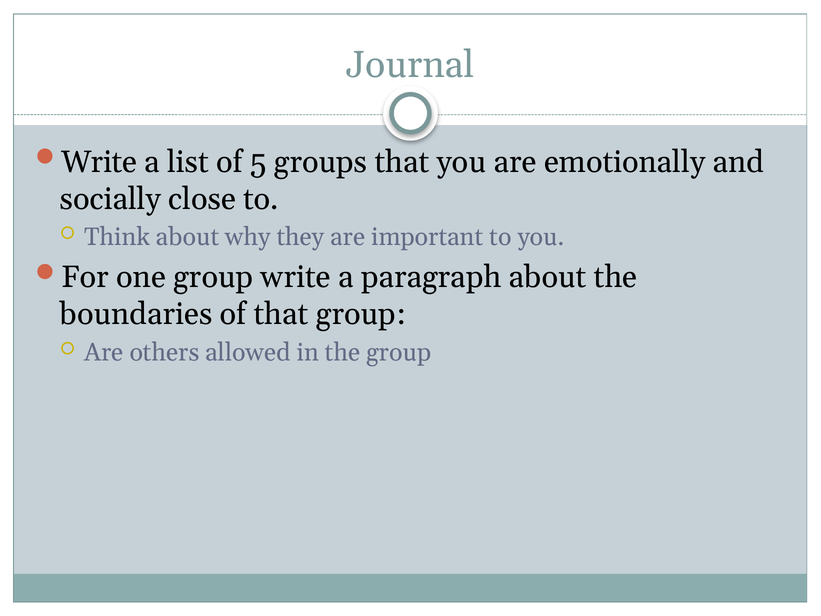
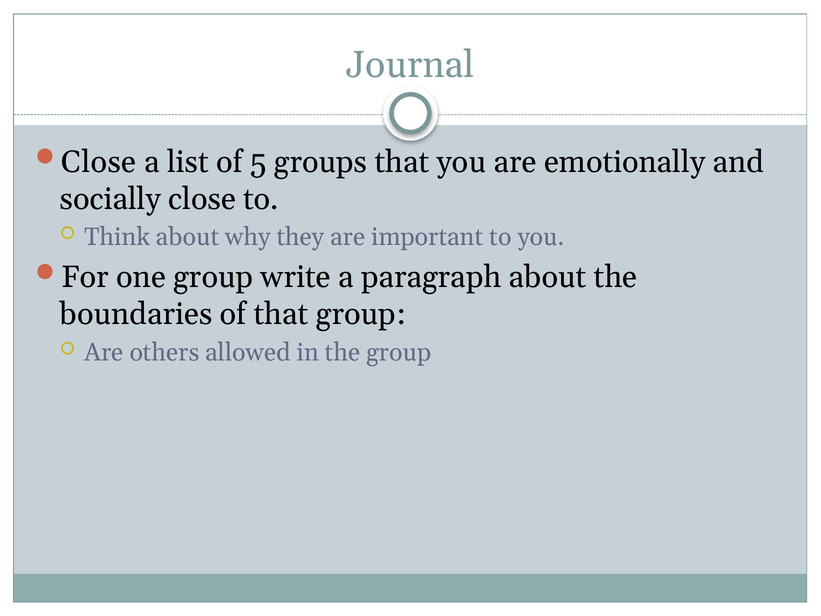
Write: Write -> Close (99, 162)
